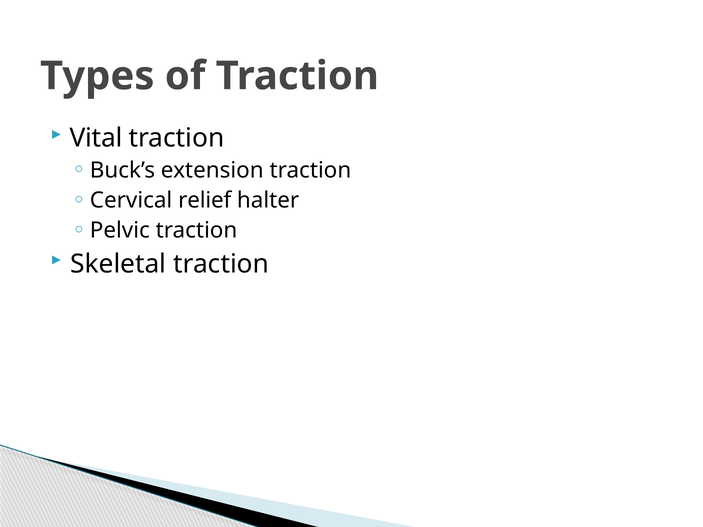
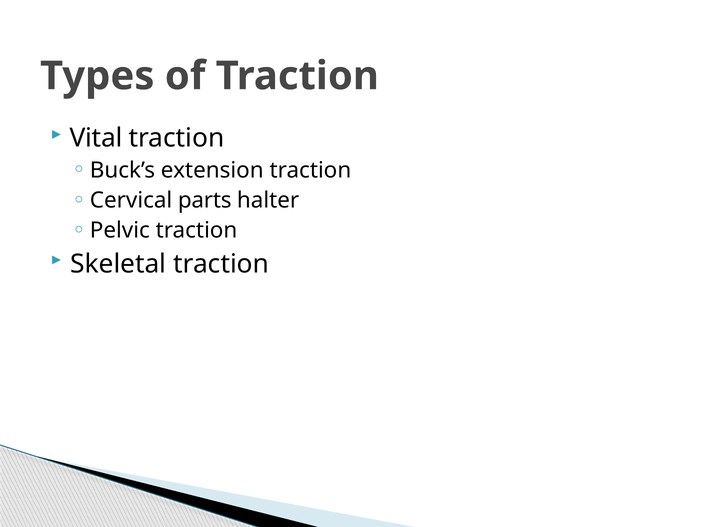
relief: relief -> parts (205, 201)
